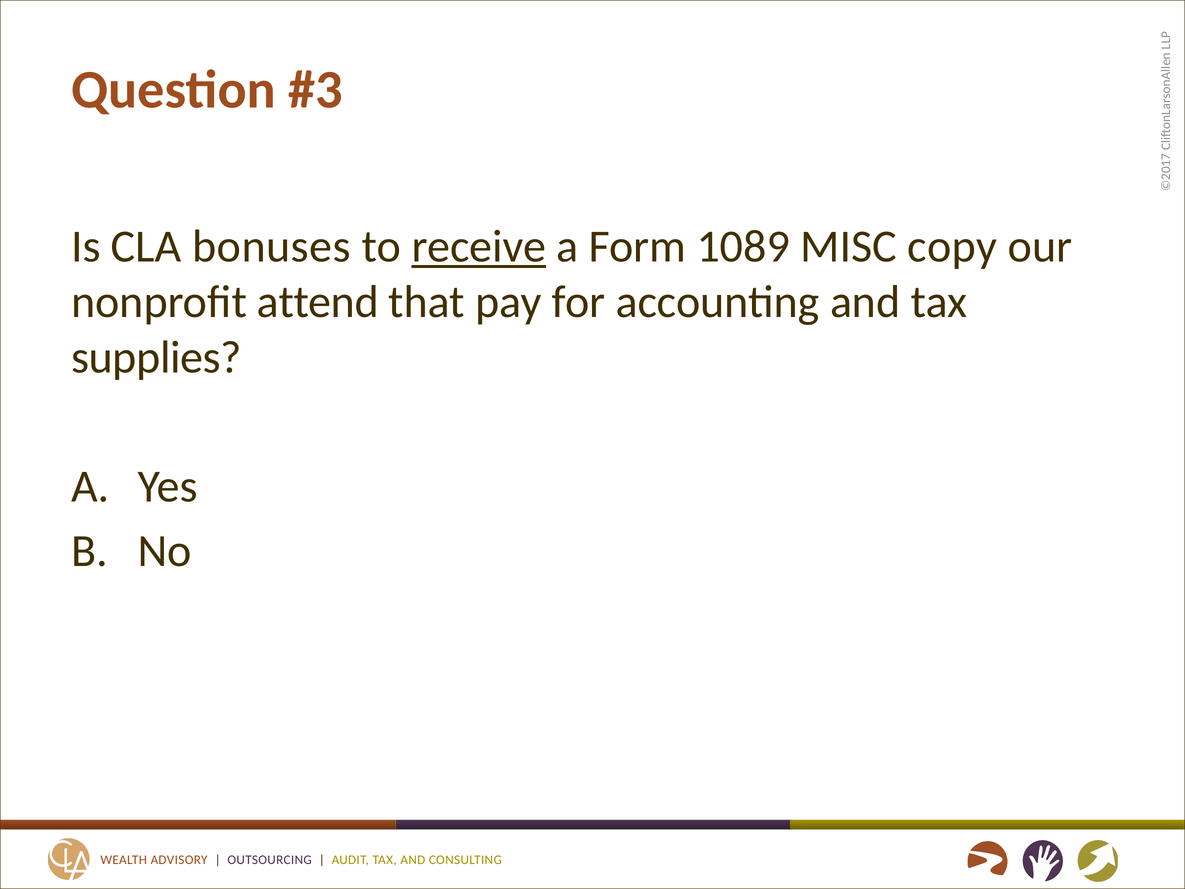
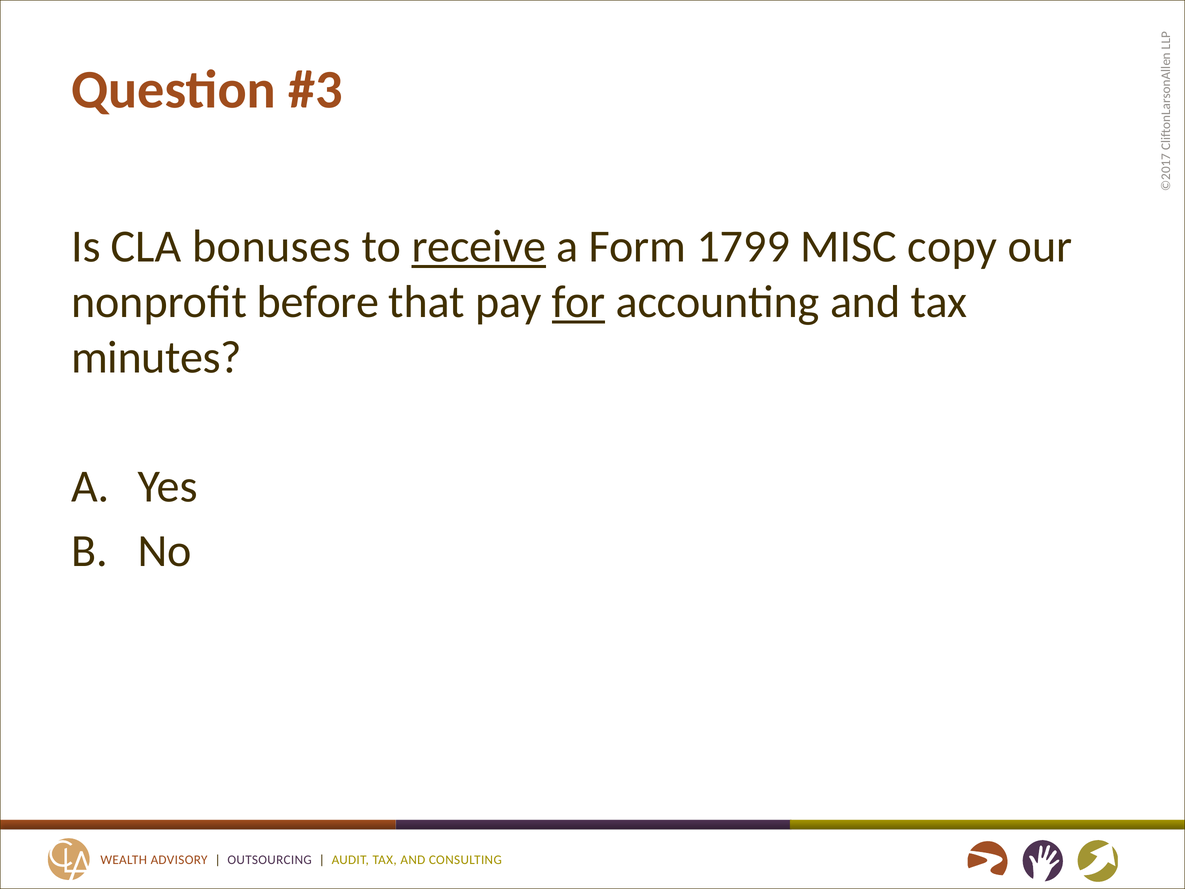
1089: 1089 -> 1799 (743, 247)
attend: attend -> before (318, 302)
for underline: none -> present (579, 302)
supplies: supplies -> minutes (156, 357)
